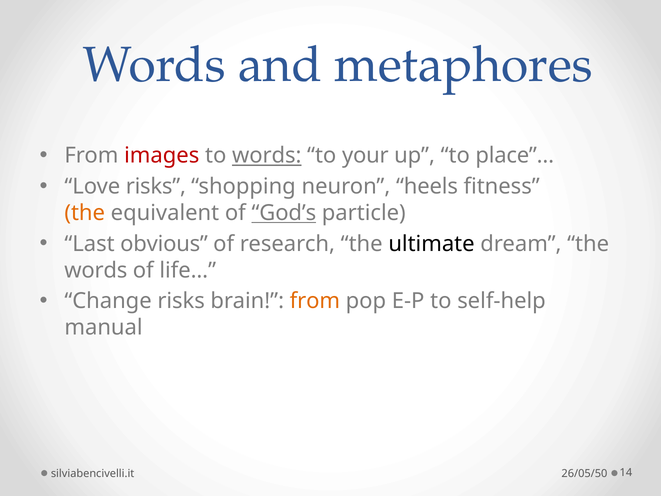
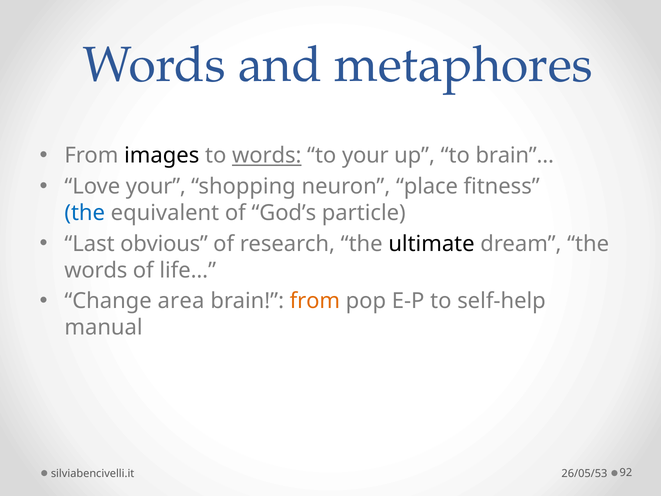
images colour: red -> black (162, 156)
place”…: place”… -> brain”… (515, 156)
Love risks: risks -> your (156, 186)
heels: heels -> place (427, 186)
the colour: orange -> blue (85, 213)
God’s underline: present -> none (284, 213)
Change risks: risks -> area (181, 301)
26/05/50: 26/05/50 -> 26/05/53 (584, 473)
14: 14 -> 92 (626, 473)
